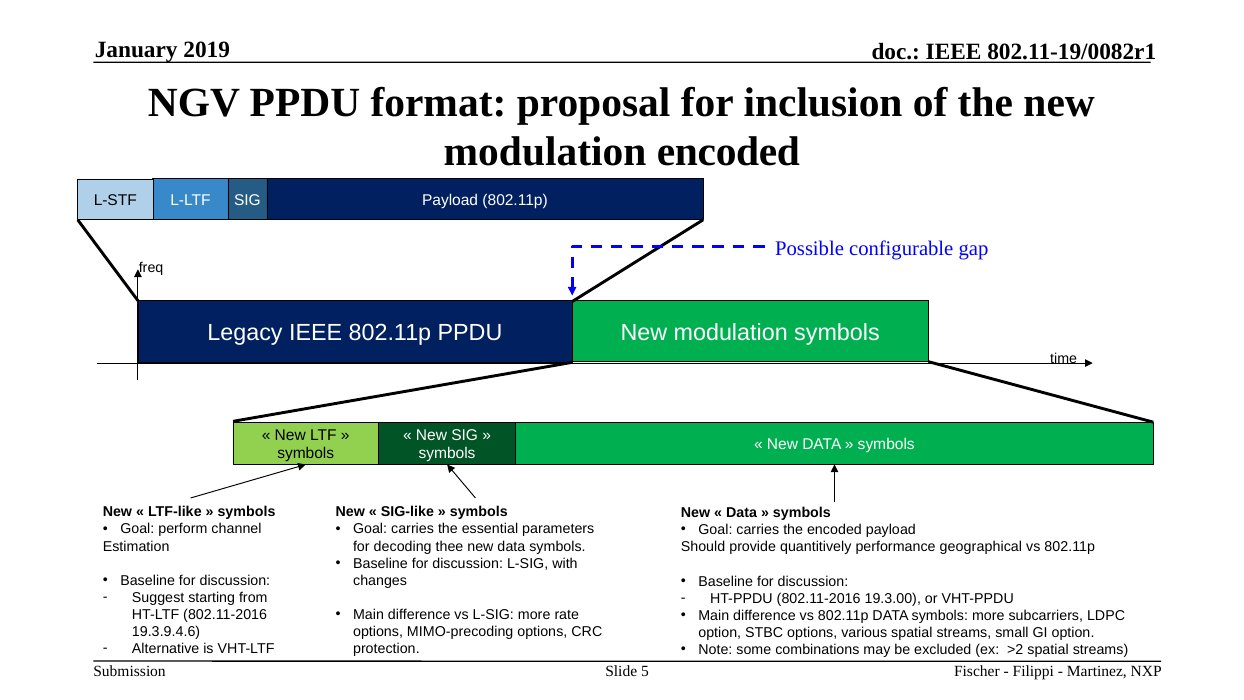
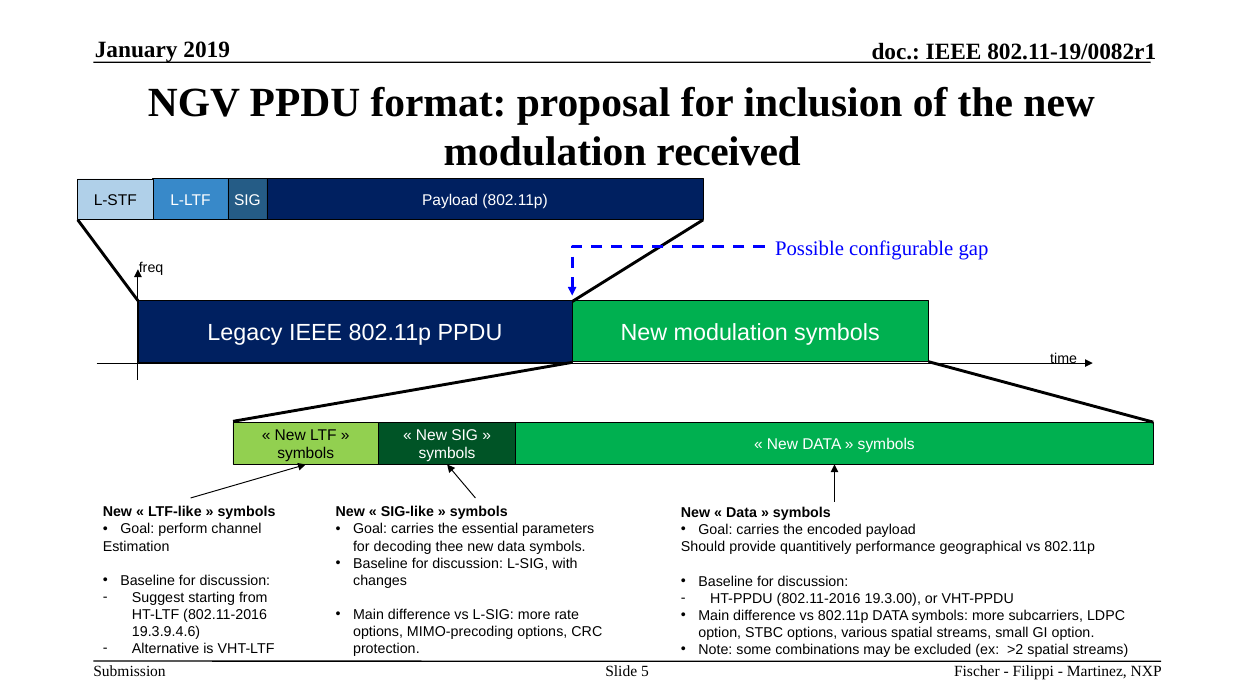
modulation encoded: encoded -> received (729, 152)
